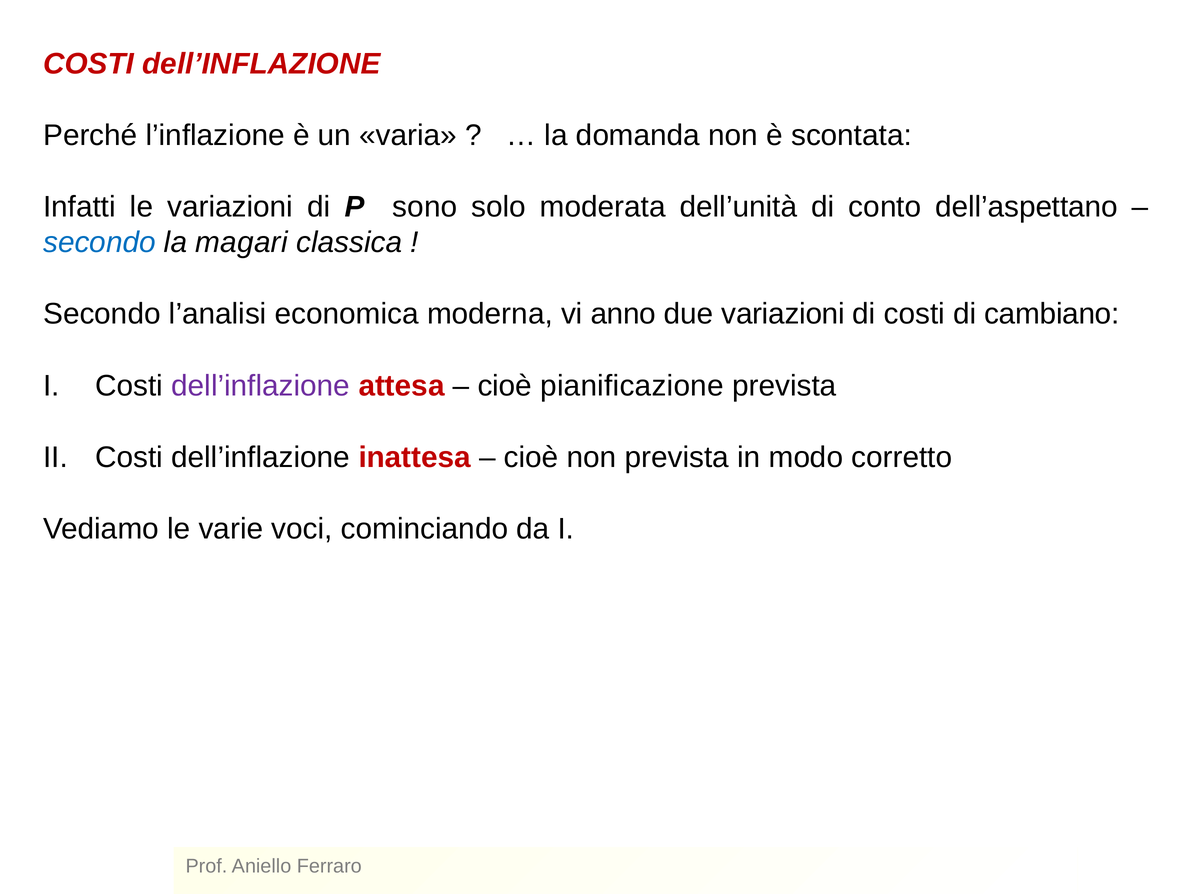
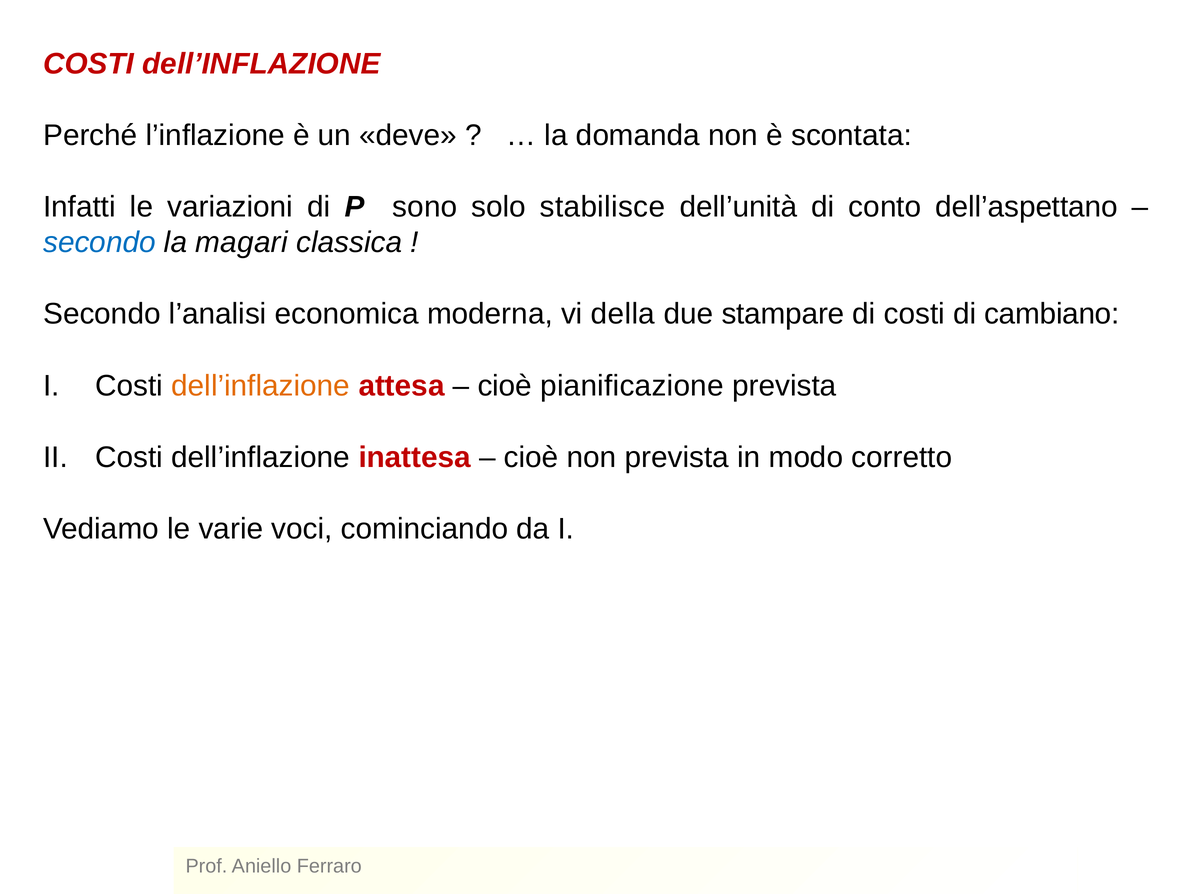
varia: varia -> deve (408, 135)
moderata: moderata -> stabilisce (603, 207)
anno: anno -> della (623, 314)
due variazioni: variazioni -> stampare (783, 314)
dell’inflazione colour: purple -> orange (261, 386)
